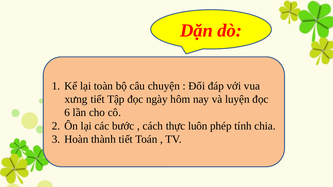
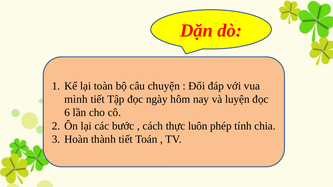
xưng: xưng -> mình (76, 99)
